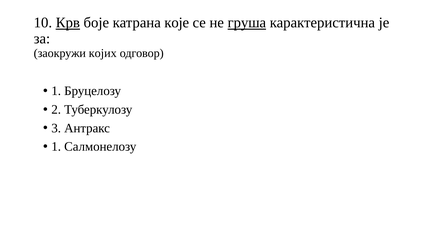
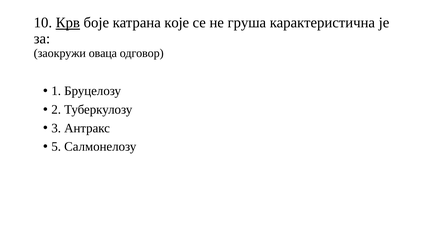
груша underline: present -> none (247, 23)
којих: којих -> оваца (103, 53)
1: 1 -> 5 (56, 146)
